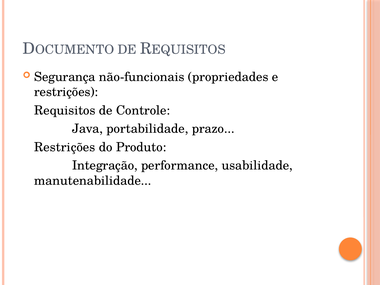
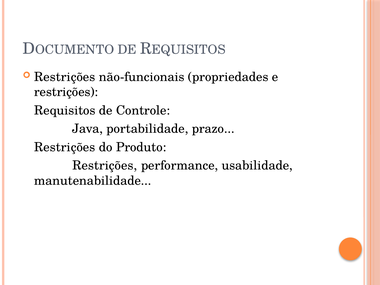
Segurança: Segurança -> Restrições (65, 77)
Integração: Integração -> Restrições (105, 166)
